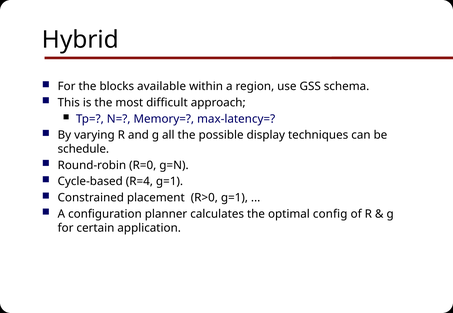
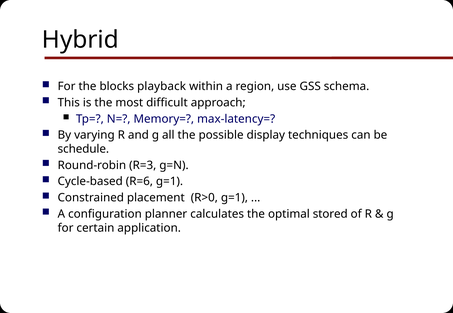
available: available -> playback (162, 87)
R=0: R=0 -> R=3 (143, 166)
R=4: R=4 -> R=6 (139, 182)
config: config -> stored (330, 214)
